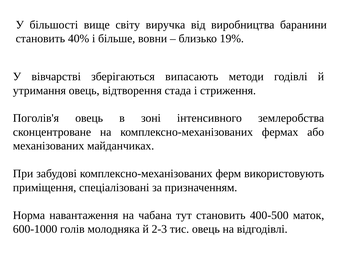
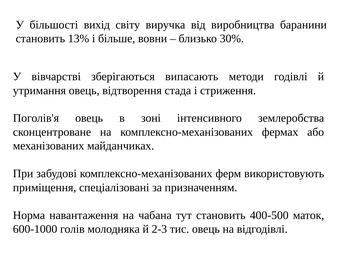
вище: вище -> вихід (97, 25)
40%: 40% -> 13% (79, 39)
19%: 19% -> 30% (232, 39)
